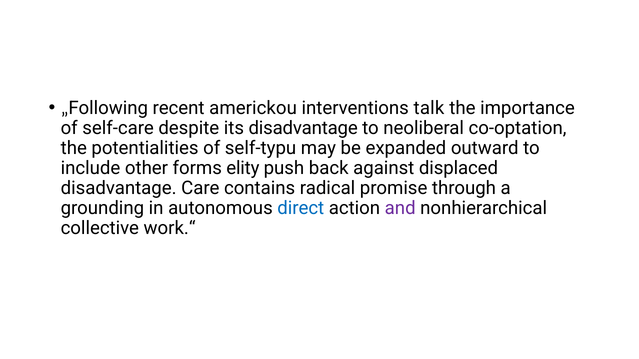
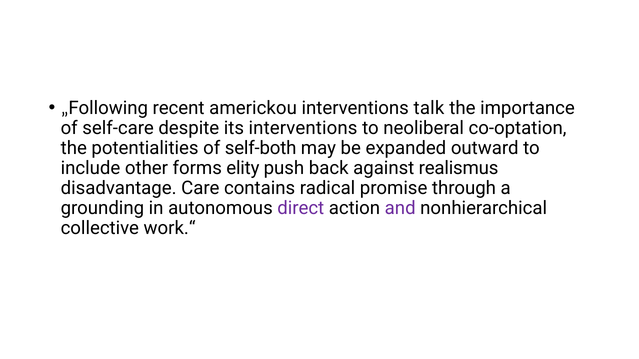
its disadvantage: disadvantage -> interventions (303, 128)
self-typu: self-typu -> self-both (261, 148)
displaced: displaced -> realismus (459, 168)
direct colour: blue -> purple (301, 208)
